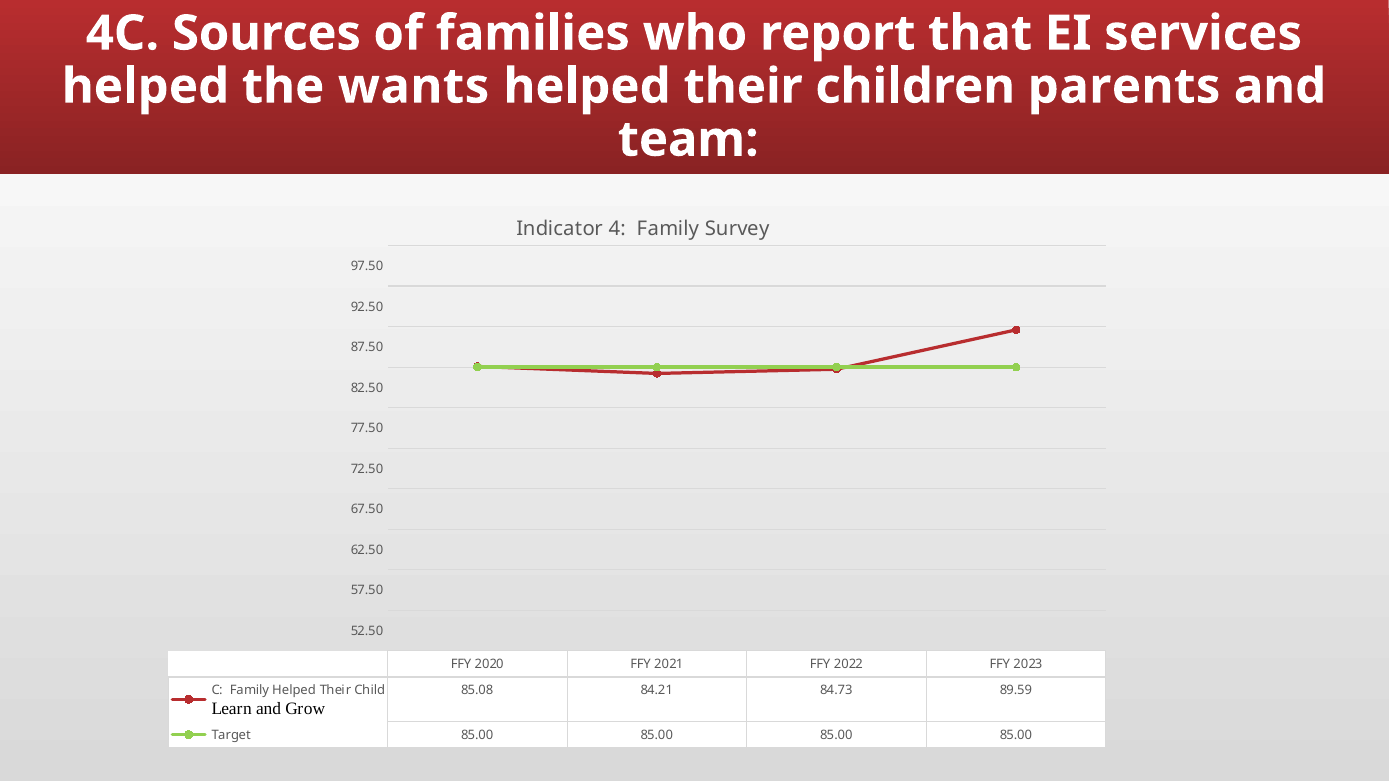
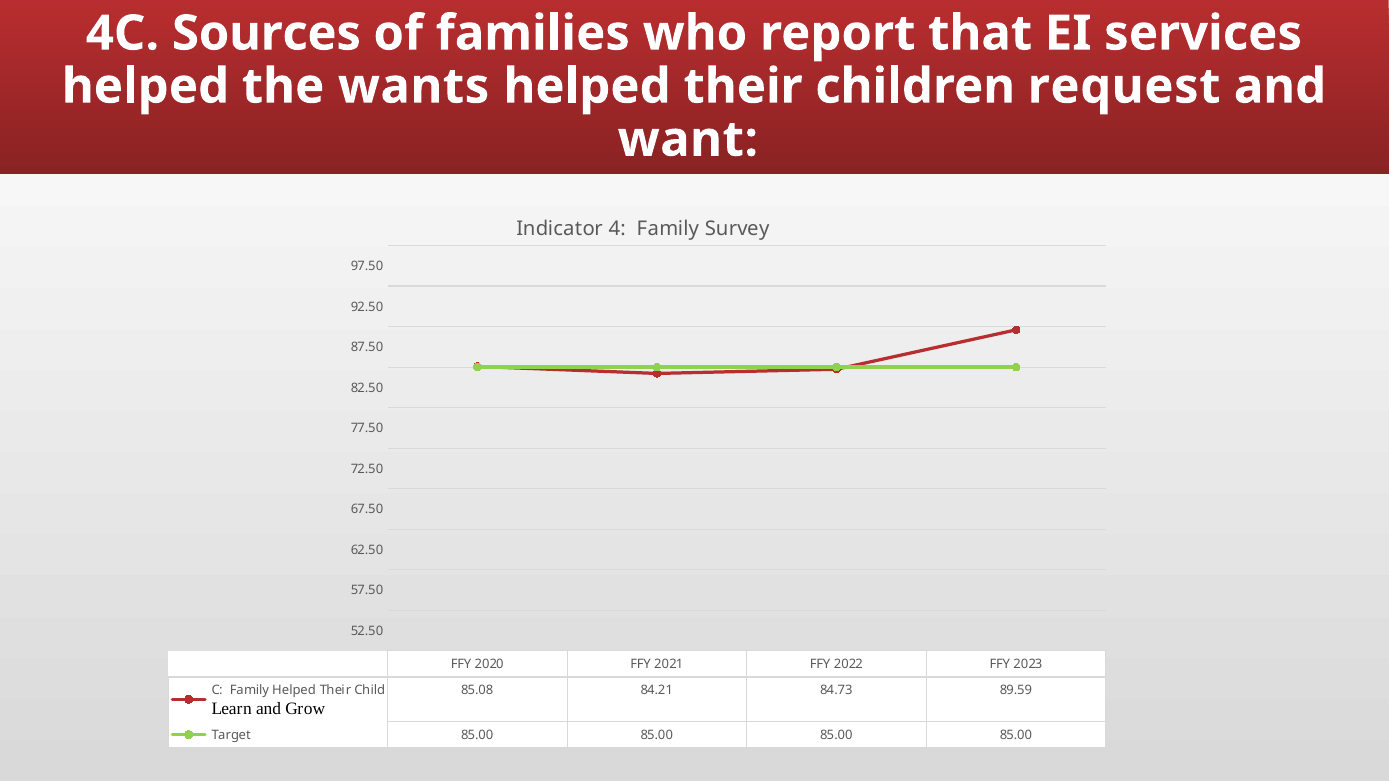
parents: parents -> request (1124, 87)
team: team -> want (688, 140)
